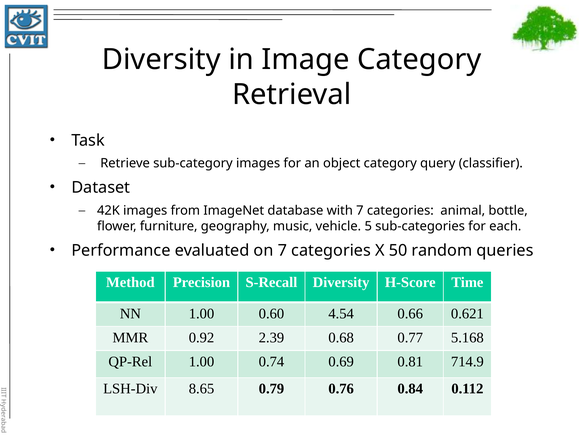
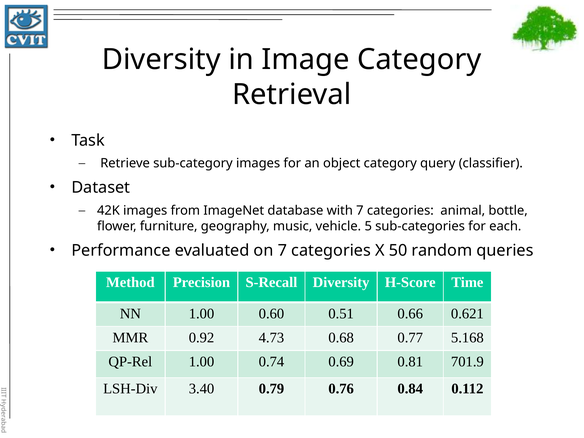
4.54: 4.54 -> 0.51 (341, 314)
2.39: 2.39 -> 4.73 (271, 338)
714.9: 714.9 -> 701.9 (467, 362)
8.65: 8.65 -> 3.40 (202, 389)
